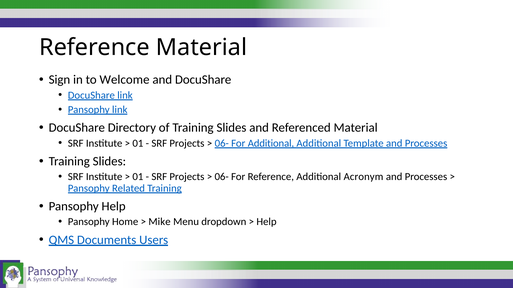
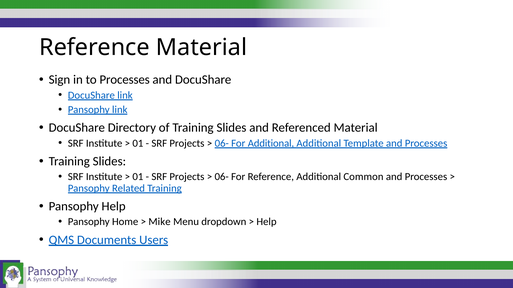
to Welcome: Welcome -> Processes (125, 80)
Acronym: Acronym -> Common (363, 177)
